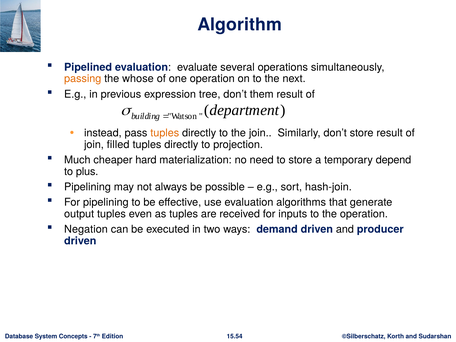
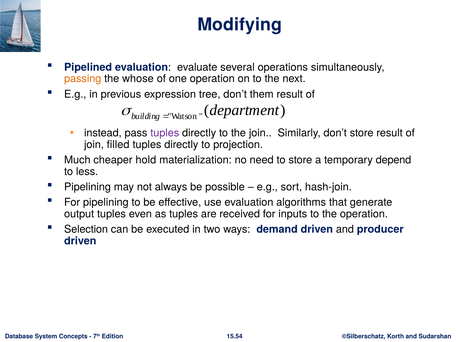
Algorithm: Algorithm -> Modifying (240, 25)
tuples colour: orange -> purple (165, 133)
hard: hard -> hold (146, 160)
plus: plus -> less (87, 172)
Negation: Negation -> Selection (86, 229)
